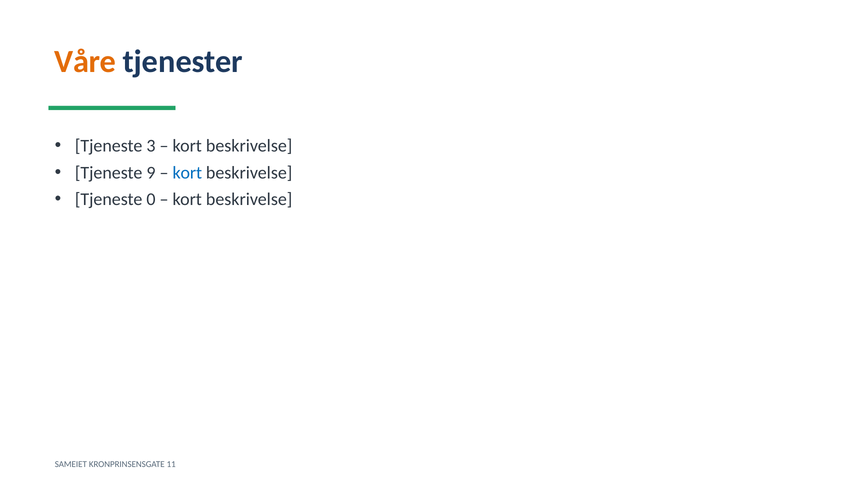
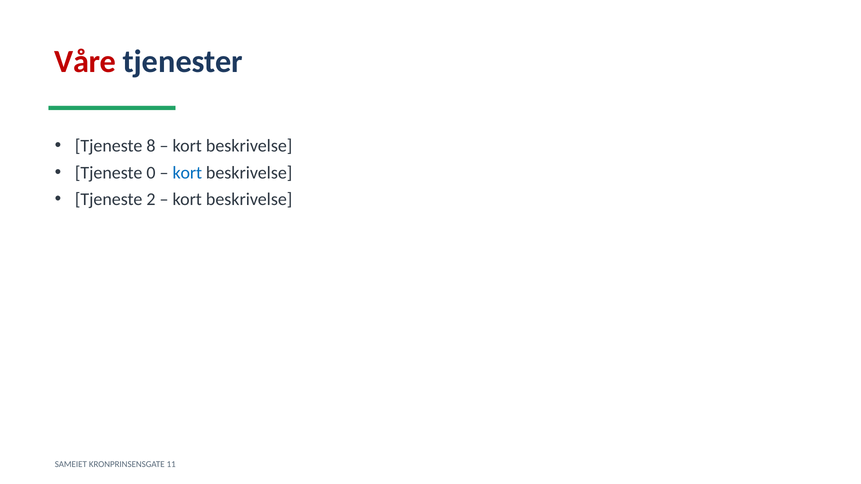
Våre colour: orange -> red (85, 61)
3: 3 -> 8 (151, 146)
9: 9 -> 0 (151, 173)
0: 0 -> 2 (151, 200)
